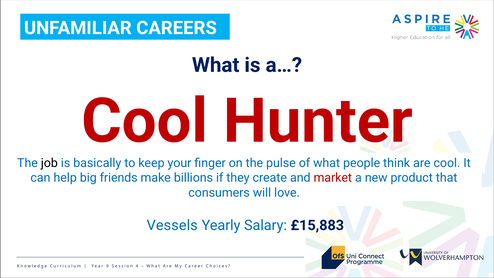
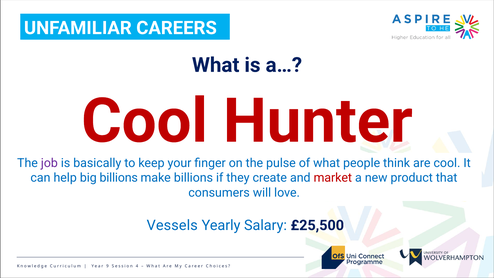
job colour: black -> purple (49, 163)
big friends: friends -> billions (119, 178)
£15,883: £15,883 -> £25,500 (317, 225)
